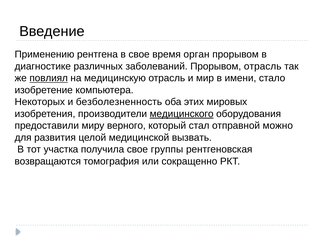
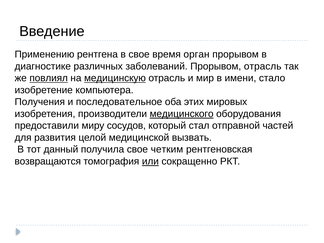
медицинскую underline: none -> present (115, 78)
Некоторых: Некоторых -> Получения (40, 102)
безболезненность: безболезненность -> последовательное (119, 102)
верного: верного -> сосудов (126, 126)
можно: можно -> частей (278, 126)
участка: участка -> данный (61, 149)
группы: группы -> четким (167, 149)
или underline: none -> present (150, 161)
